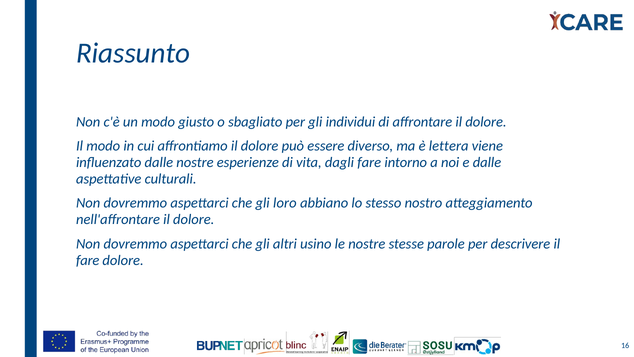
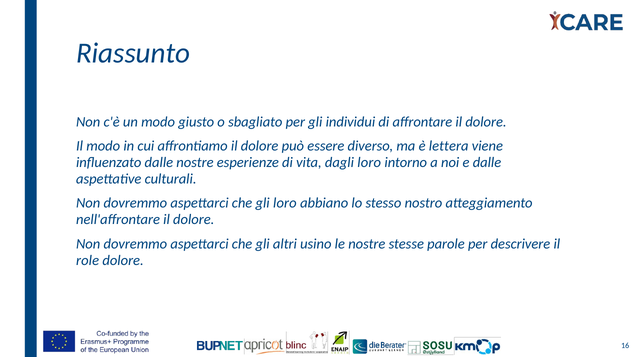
dagli fare: fare -> loro (369, 162)
fare: fare -> role (88, 260)
